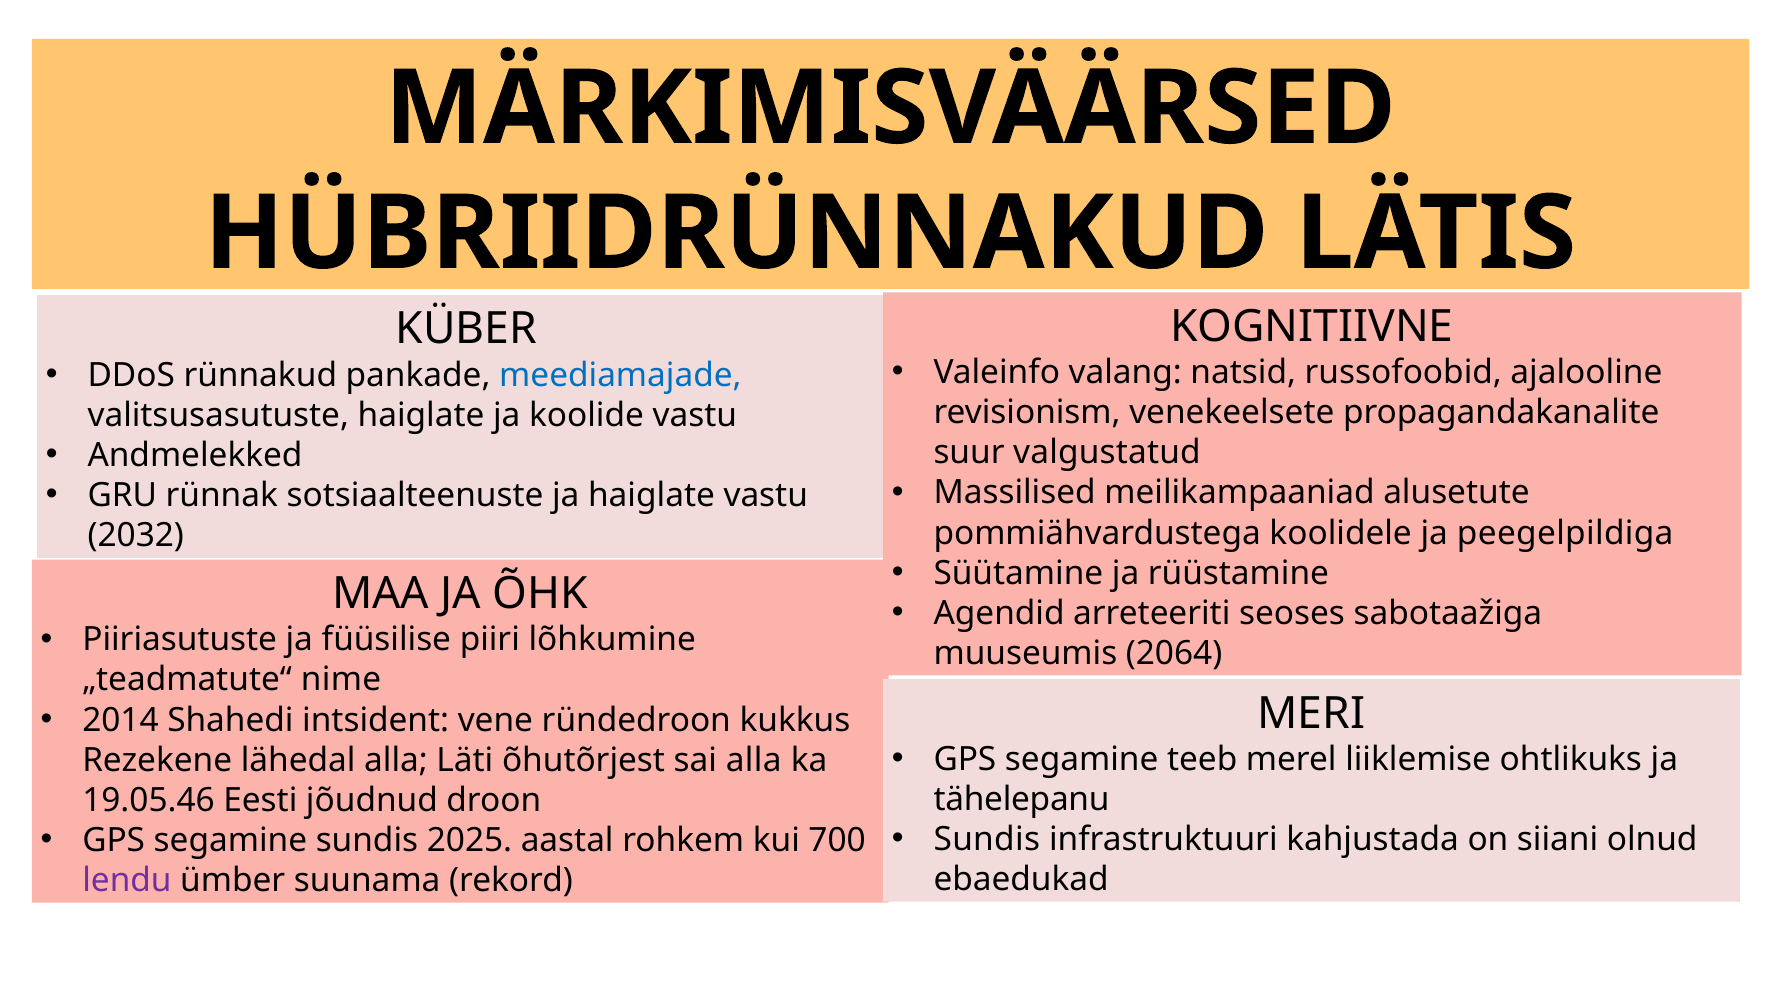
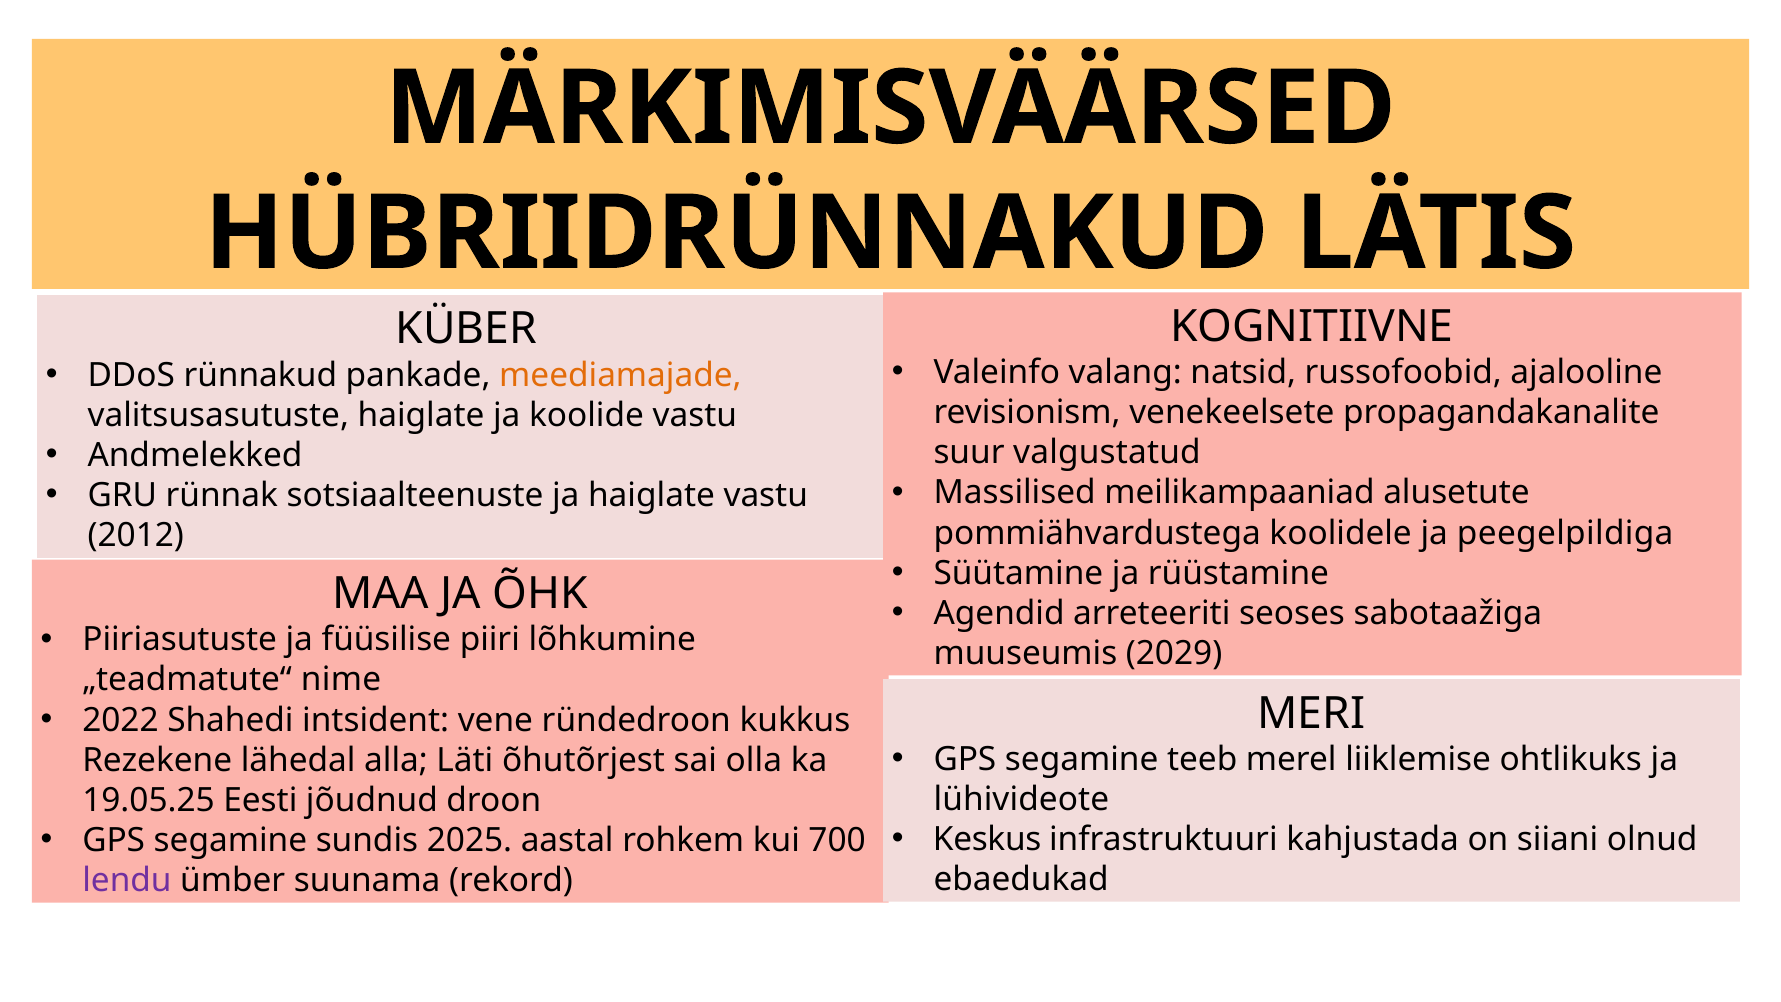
meediamajade colour: blue -> orange (620, 375)
2032: 2032 -> 2012 (136, 536)
2064: 2064 -> 2029 (1174, 653)
2014: 2014 -> 2022 (121, 720)
sai alla: alla -> olla (754, 760)
tähelepanu: tähelepanu -> lühivideote (1021, 799)
19.05.46: 19.05.46 -> 19.05.25 (149, 800)
Sundis: Sundis -> Keskus (987, 839)
